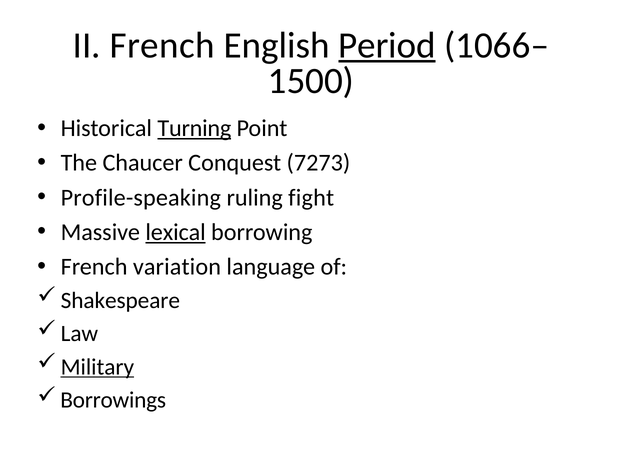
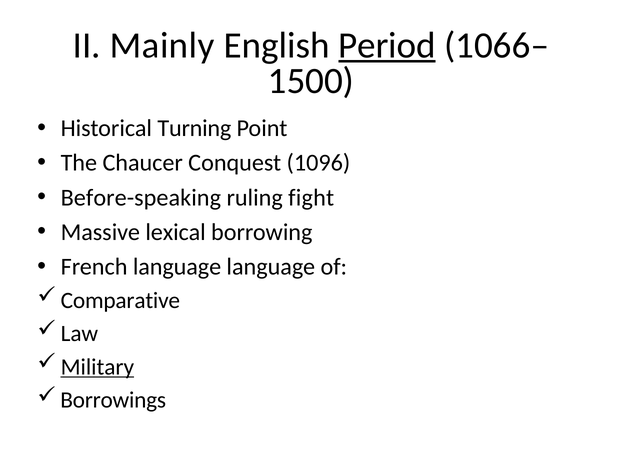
II French: French -> Mainly (162, 45)
Turning underline: present -> none (194, 128)
7273: 7273 -> 1096 (318, 163)
Profile-speaking: Profile-speaking -> Before-speaking (141, 197)
lexical underline: present -> none (176, 232)
French variation: variation -> language (177, 266)
Shakespeare: Shakespeare -> Comparative (120, 300)
